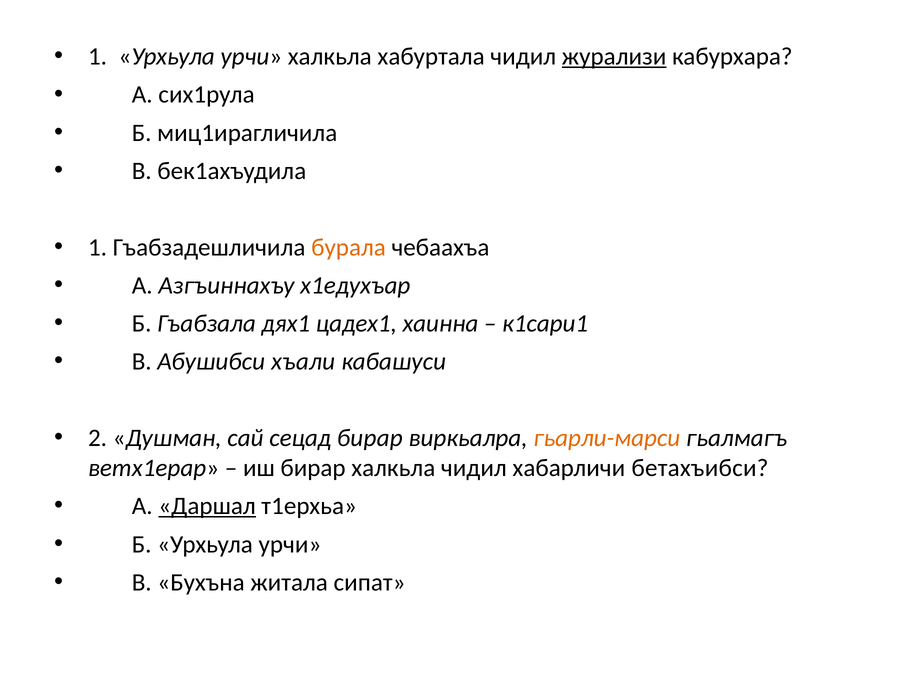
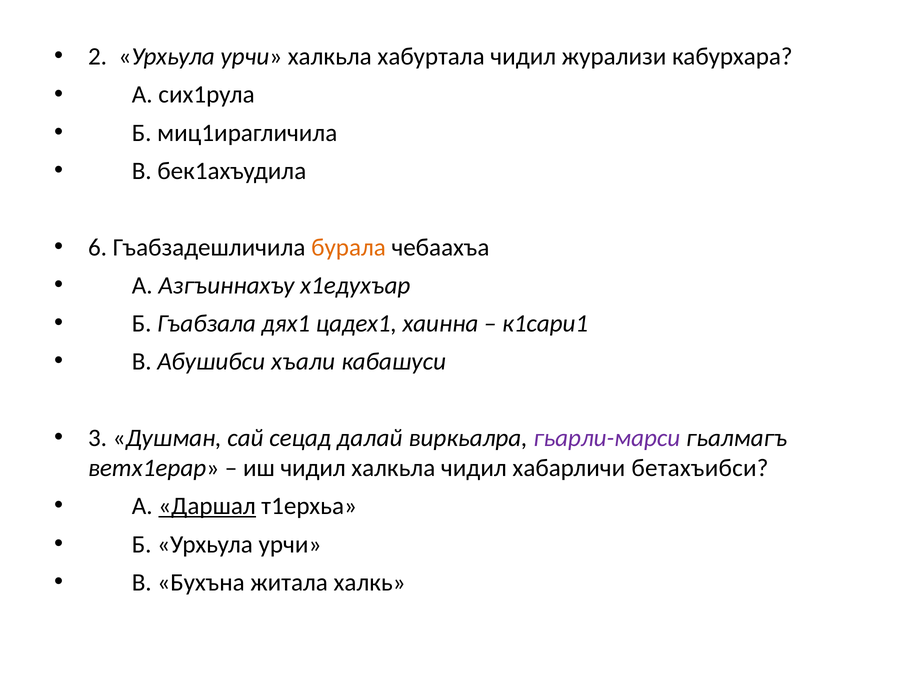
1: 1 -> 2 (98, 57)
журализи underline: present -> none (614, 57)
1: 1 -> 6 (98, 247)
2: 2 -> 3 (98, 438)
сецад бирар: бирар -> далай (370, 438)
гьарли-марси colour: orange -> purple (607, 438)
иш бирар: бирар -> чидил (313, 468)
сипат: сипат -> халкь (370, 583)
